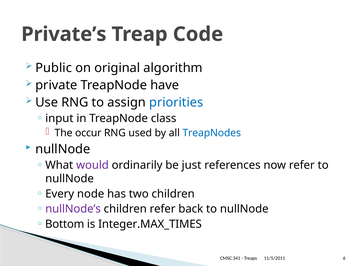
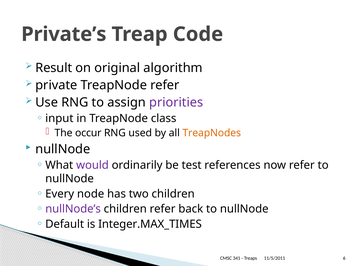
Public: Public -> Result (54, 68)
TreapNode have: have -> refer (165, 85)
priorities colour: blue -> purple (176, 102)
TreapNodes colour: blue -> orange (212, 133)
just: just -> test (192, 165)
Bottom: Bottom -> Default (65, 224)
